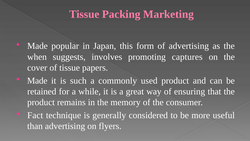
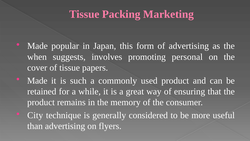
captures: captures -> personal (187, 57)
Fact: Fact -> City (35, 115)
